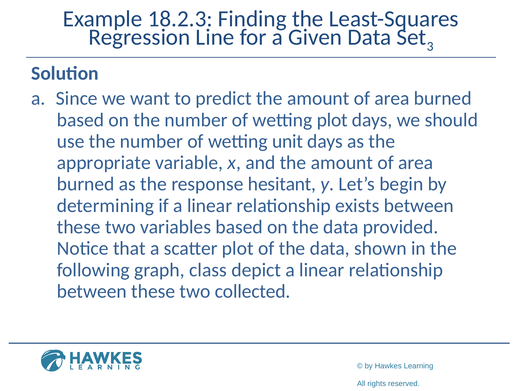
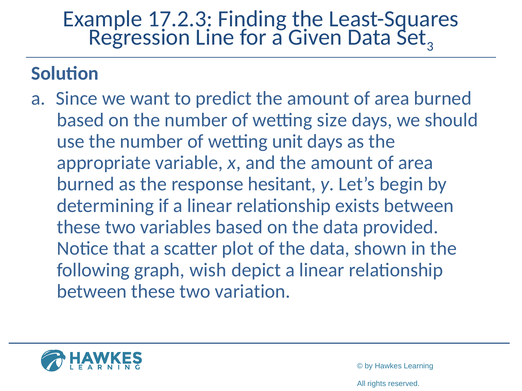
18.2.3: 18.2.3 -> 17.2.3 (180, 19)
wetting plot: plot -> size (332, 120)
class: class -> wish (208, 270)
collected: collected -> variation (253, 292)
